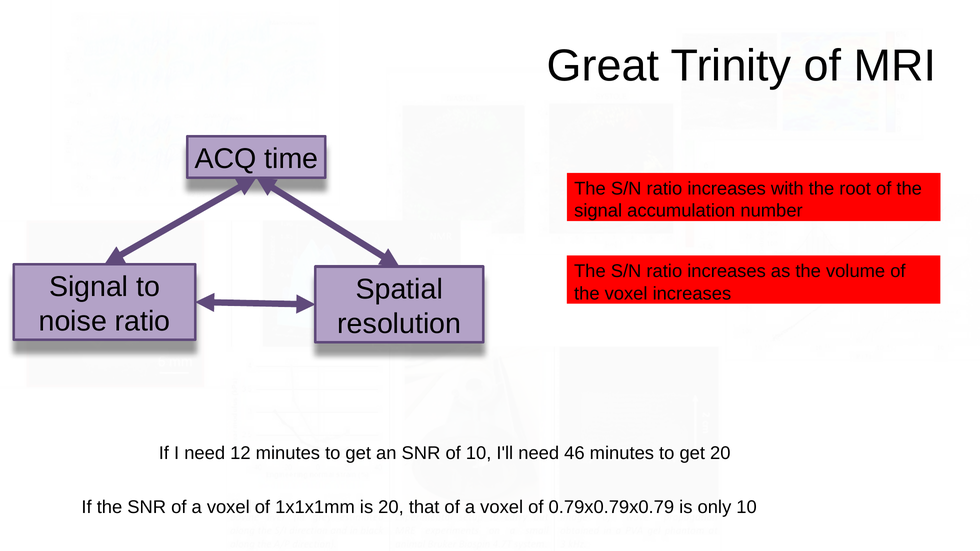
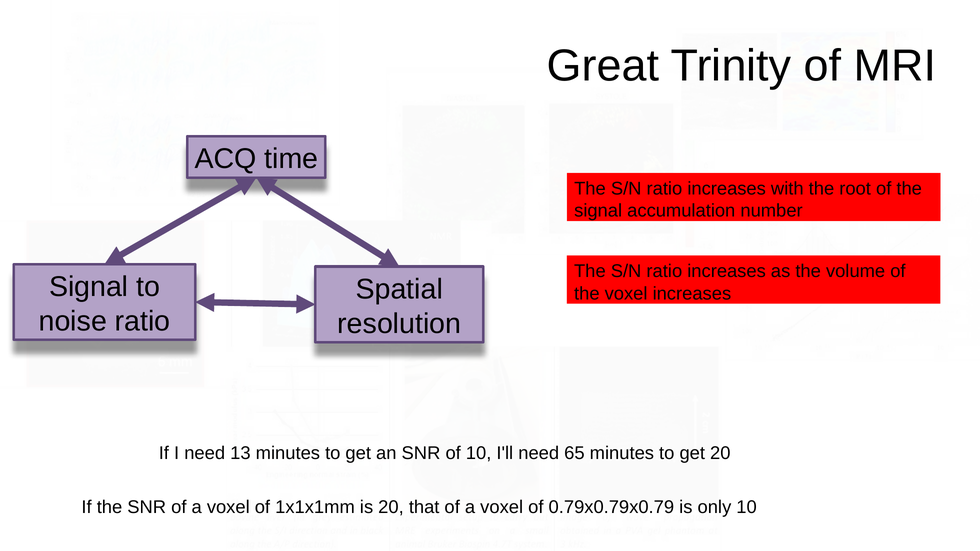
12: 12 -> 13 (240, 454)
46: 46 -> 65 (574, 454)
